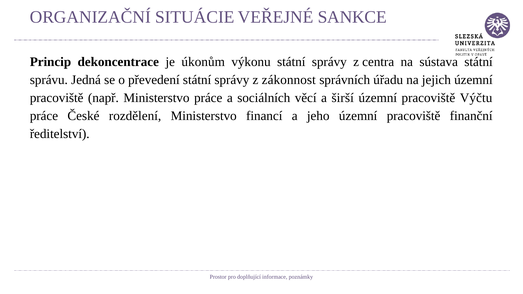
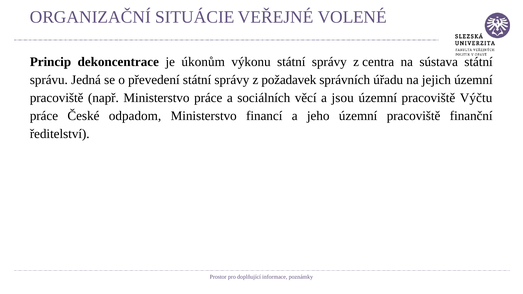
SANKCE: SANKCE -> VOLENÉ (352, 17)
zákonnost: zákonnost -> požadavek (289, 80)
širší: širší -> jsou (343, 98)
rozdělení: rozdělení -> odpadom (135, 116)
